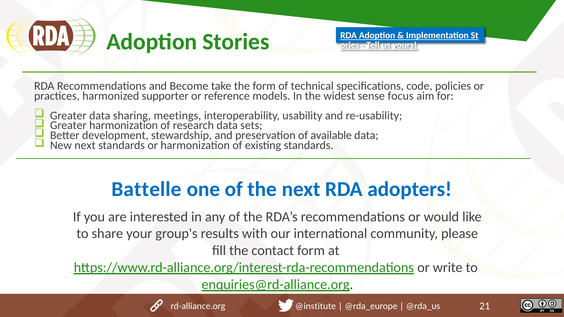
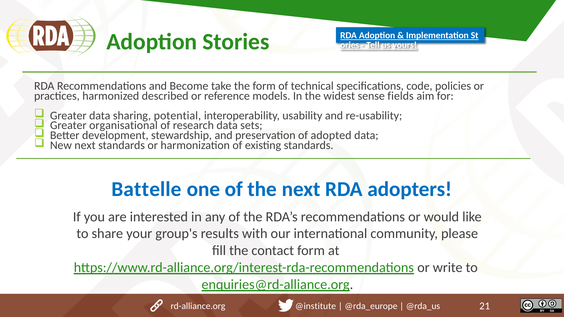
supporter: supporter -> described (165, 96)
focus: focus -> fields (401, 96)
meetings: meetings -> potential (177, 116)
Greater harmonization: harmonization -> organisational (123, 126)
available: available -> adopted (331, 135)
